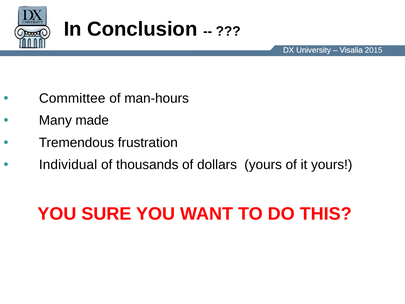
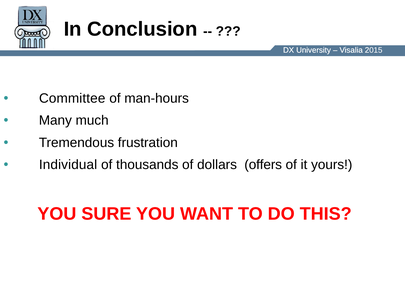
made: made -> much (92, 120)
dollars yours: yours -> offers (263, 165)
